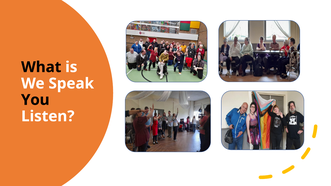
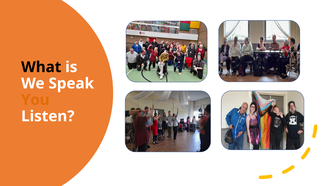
You colour: black -> orange (35, 100)
